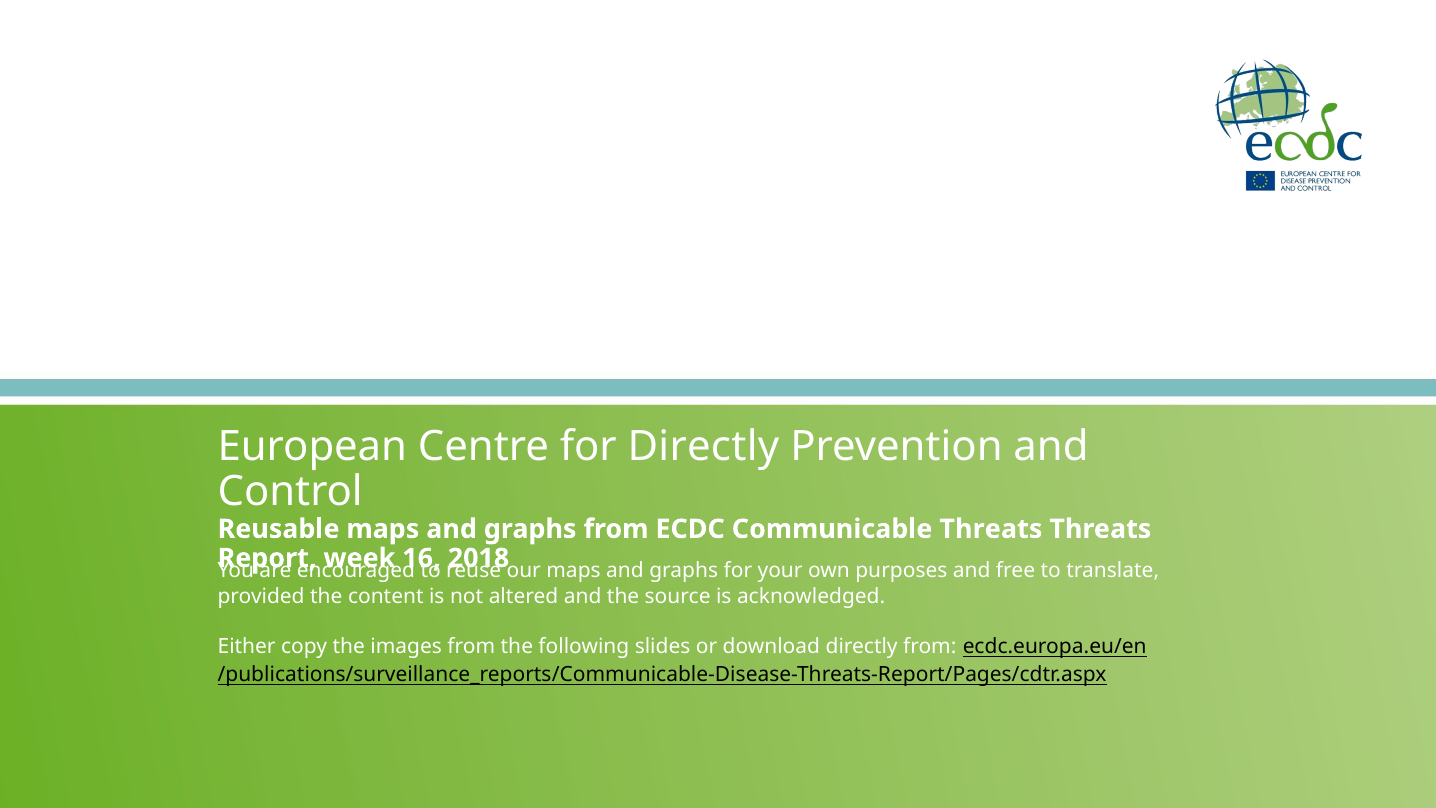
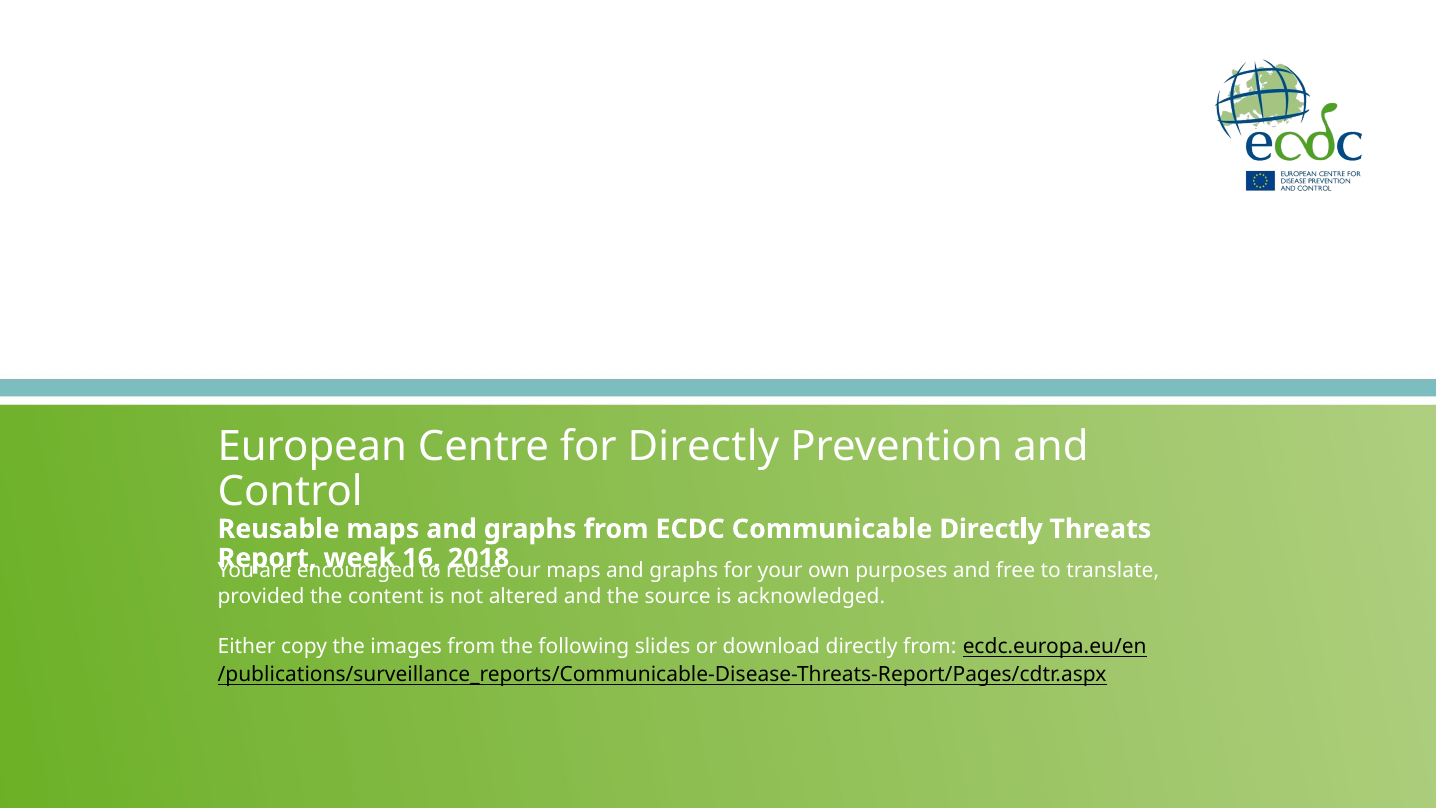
Communicable Threats: Threats -> Directly (991, 529)
